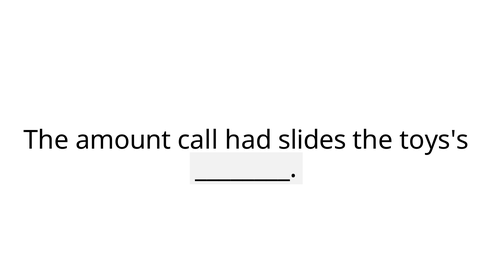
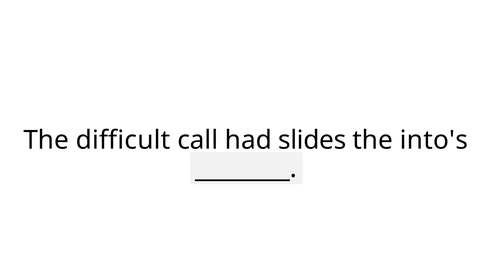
amount: amount -> difficult (123, 140)
toys's: toys's -> into's (434, 140)
